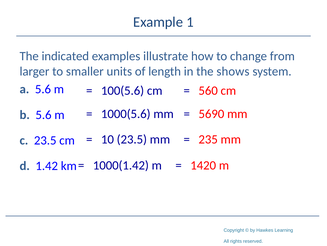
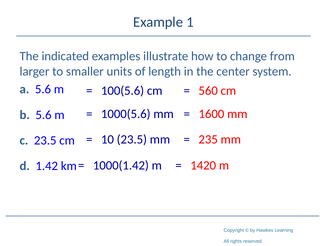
shows: shows -> center (233, 71)
5690: 5690 -> 1600 (211, 114)
